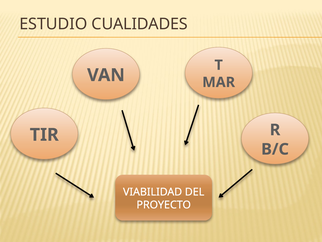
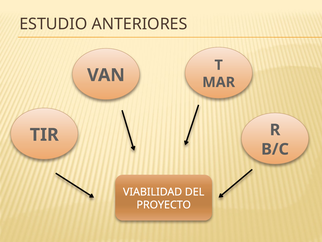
CUALIDADES: CUALIDADES -> ANTERIORES (140, 24)
